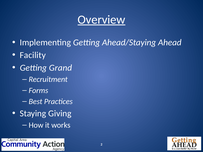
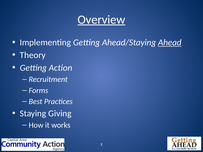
Ahead underline: none -> present (170, 43)
Facility: Facility -> Theory (33, 55)
Grand: Grand -> Action (61, 68)
